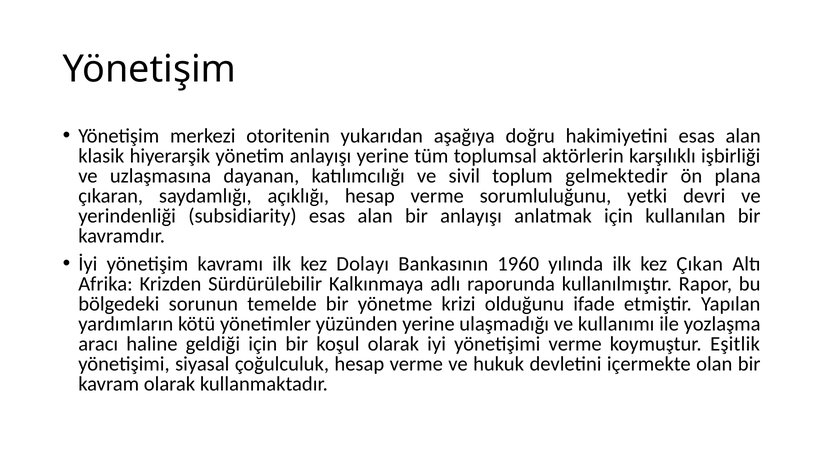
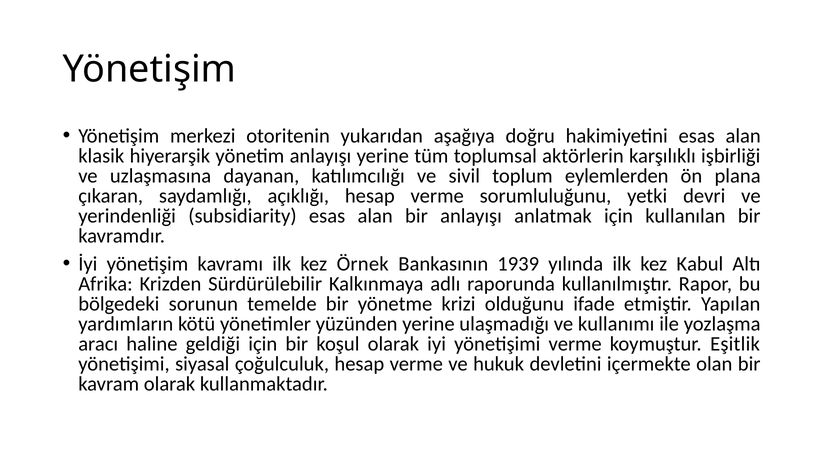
gelmektedir: gelmektedir -> eylemlerden (617, 176)
Dolayı: Dolayı -> Örnek (363, 264)
1960: 1960 -> 1939 (518, 264)
Çıkan: Çıkan -> Kabul (700, 264)
